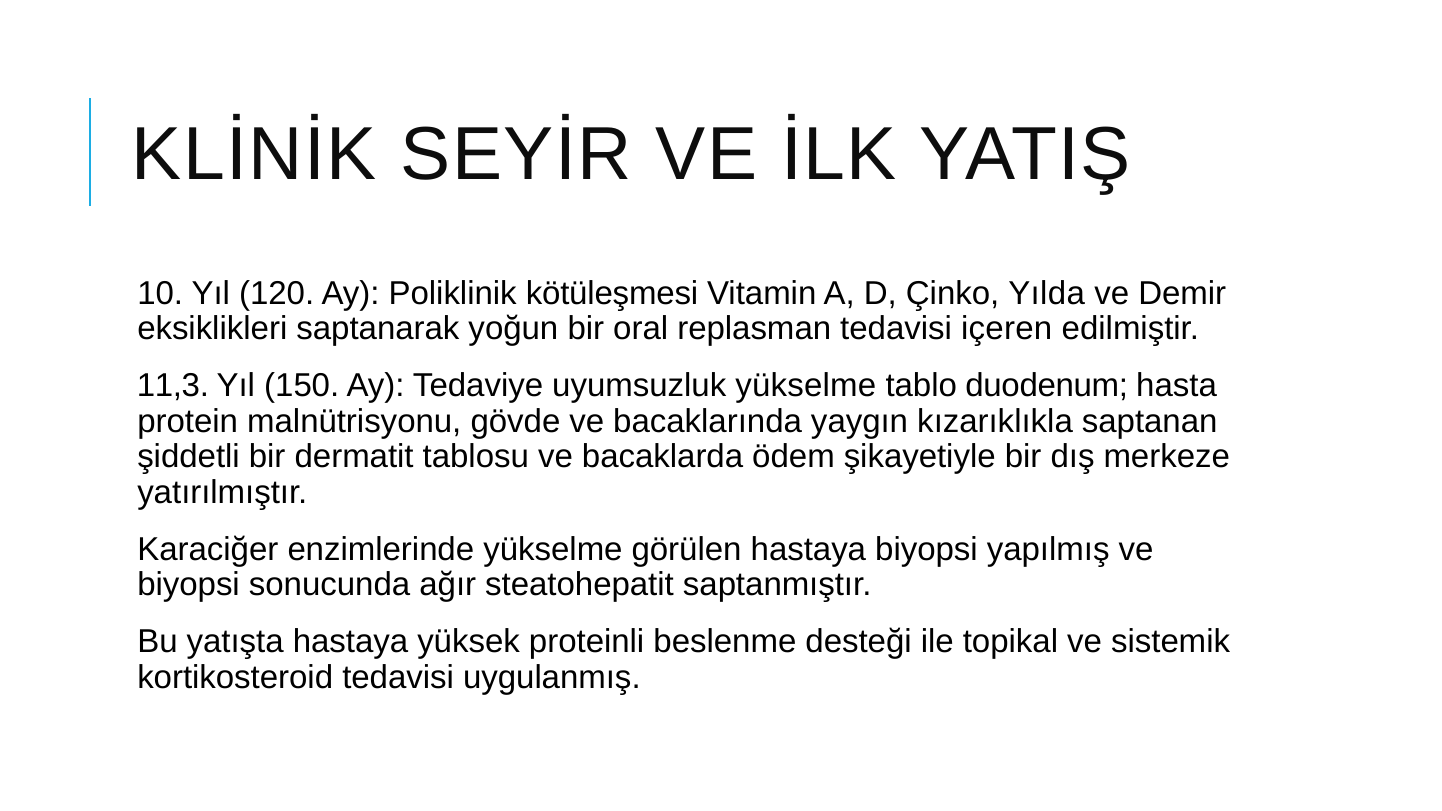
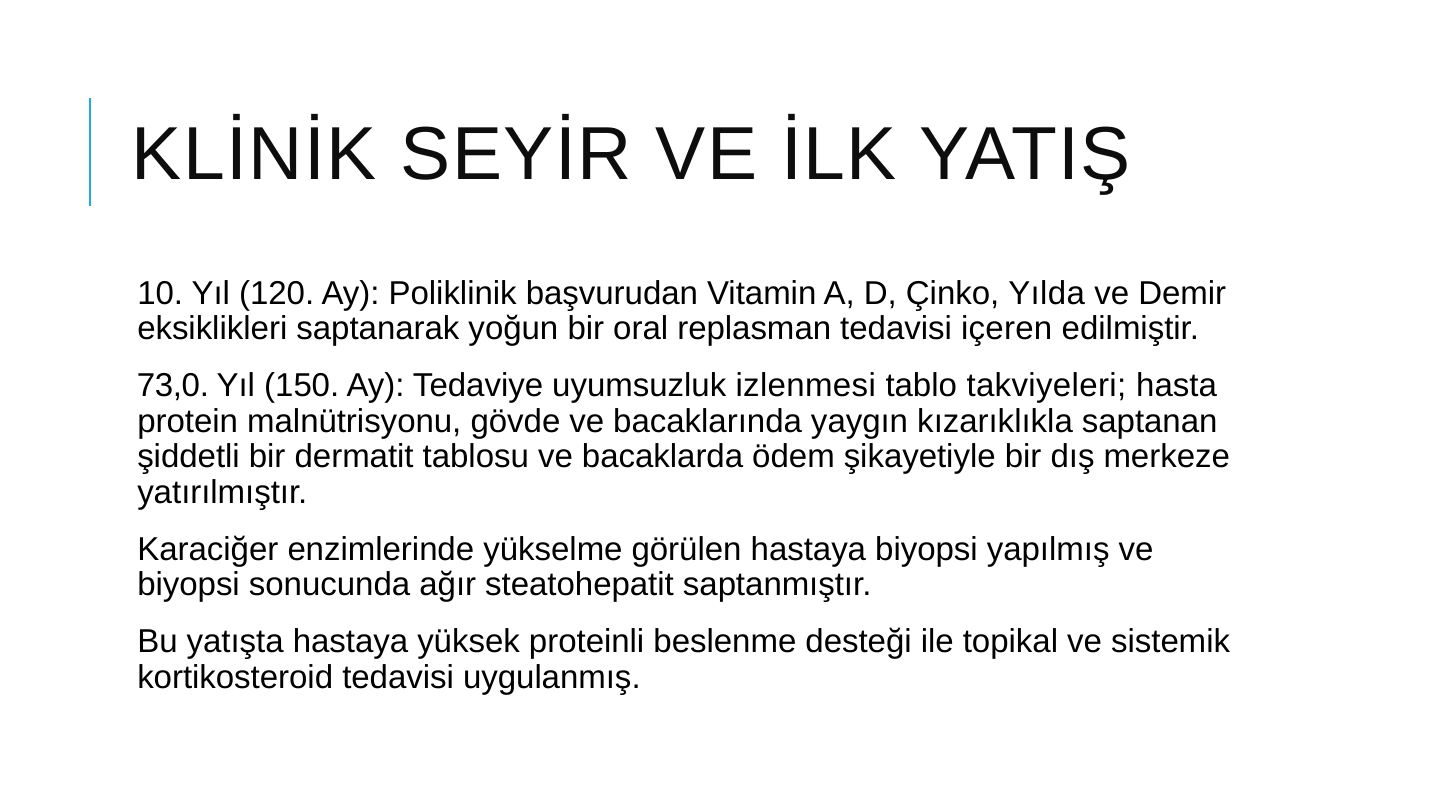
kötüleşmesi: kötüleşmesi -> başvurudan (612, 293)
11,3: 11,3 -> 73,0 (173, 386)
uyumsuzluk yükselme: yükselme -> izlenmesi (806, 386)
duodenum: duodenum -> takviyeleri (1046, 386)
